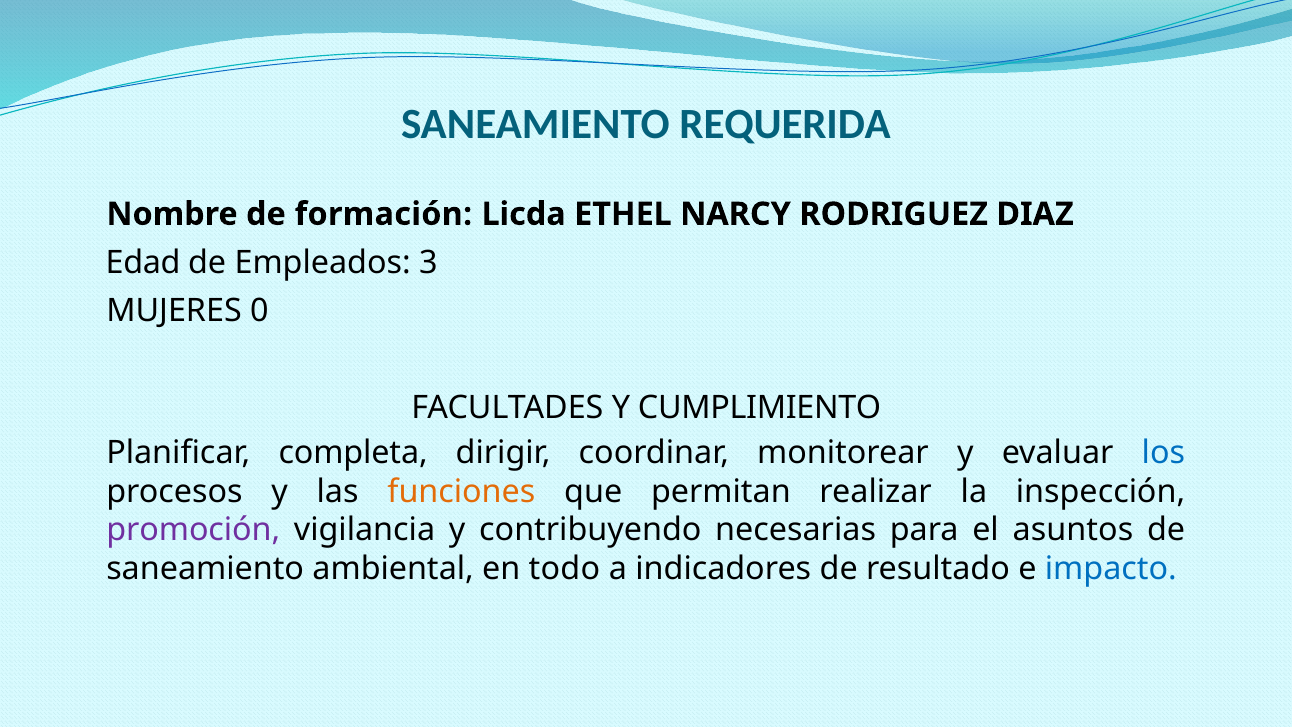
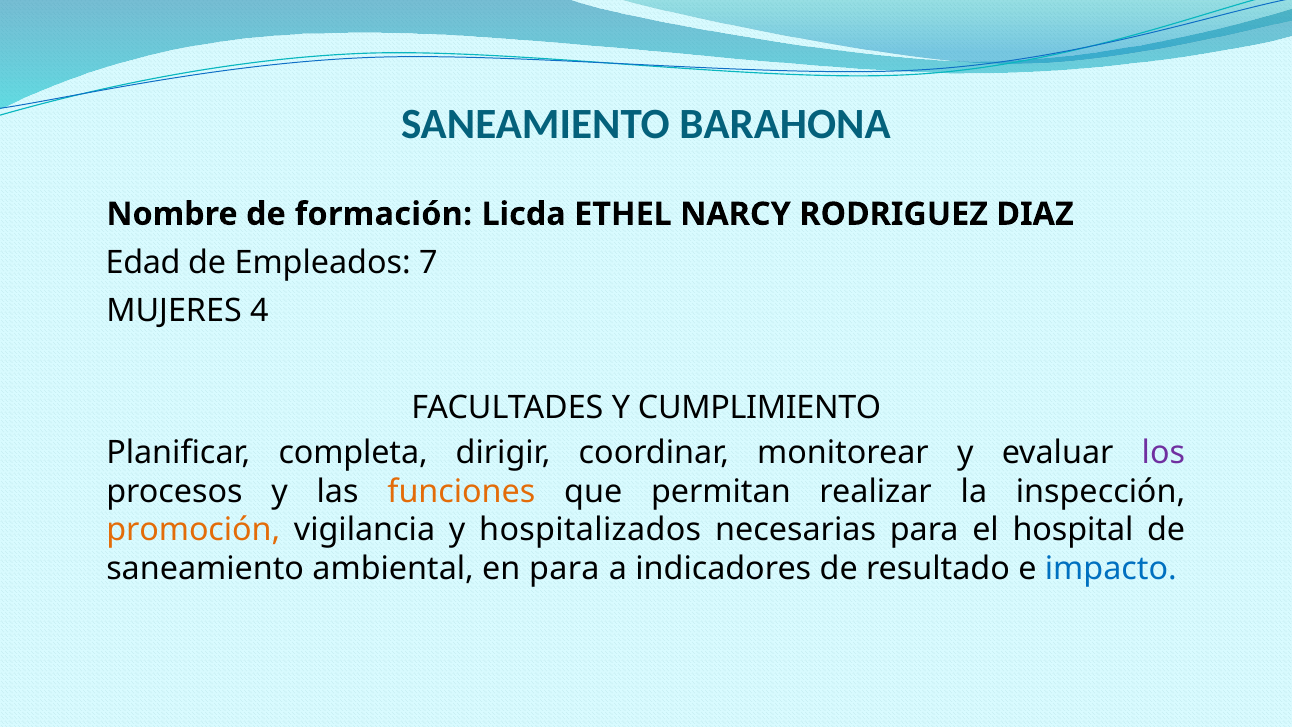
REQUERIDA: REQUERIDA -> BARAHONA (785, 125)
3: 3 -> 7 (428, 262)
0: 0 -> 4 (259, 311)
los colour: blue -> purple (1163, 452)
promoción colour: purple -> orange (193, 530)
contribuyendo: contribuyendo -> hospitalizados (590, 530)
asuntos: asuntos -> hospital (1073, 530)
en todo: todo -> para (564, 569)
